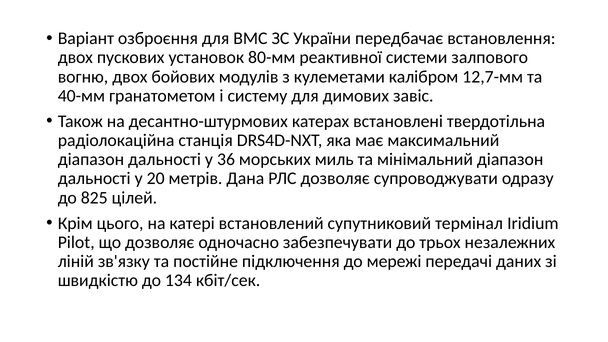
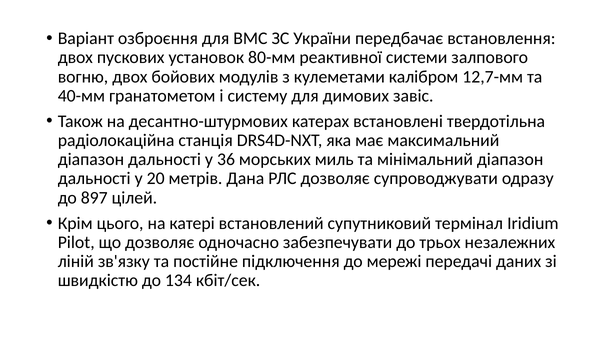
825: 825 -> 897 (94, 198)
